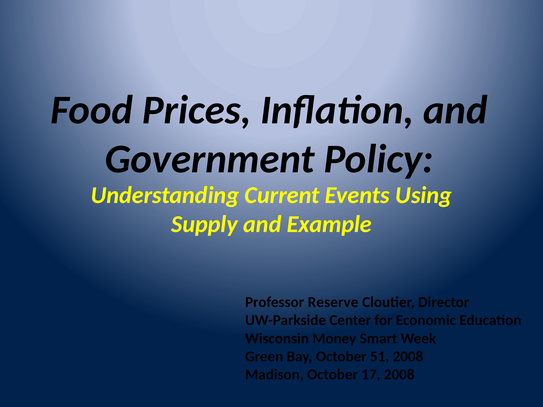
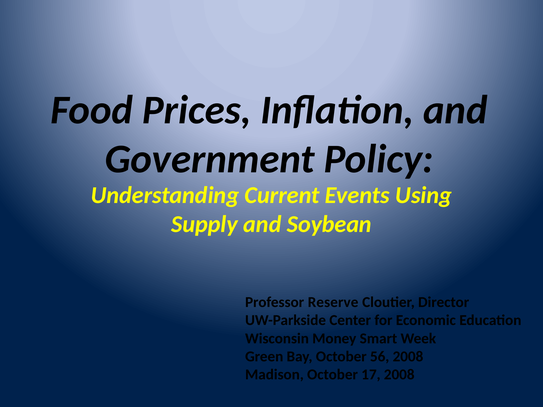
Example: Example -> Soybean (329, 224)
51: 51 -> 56 (380, 357)
